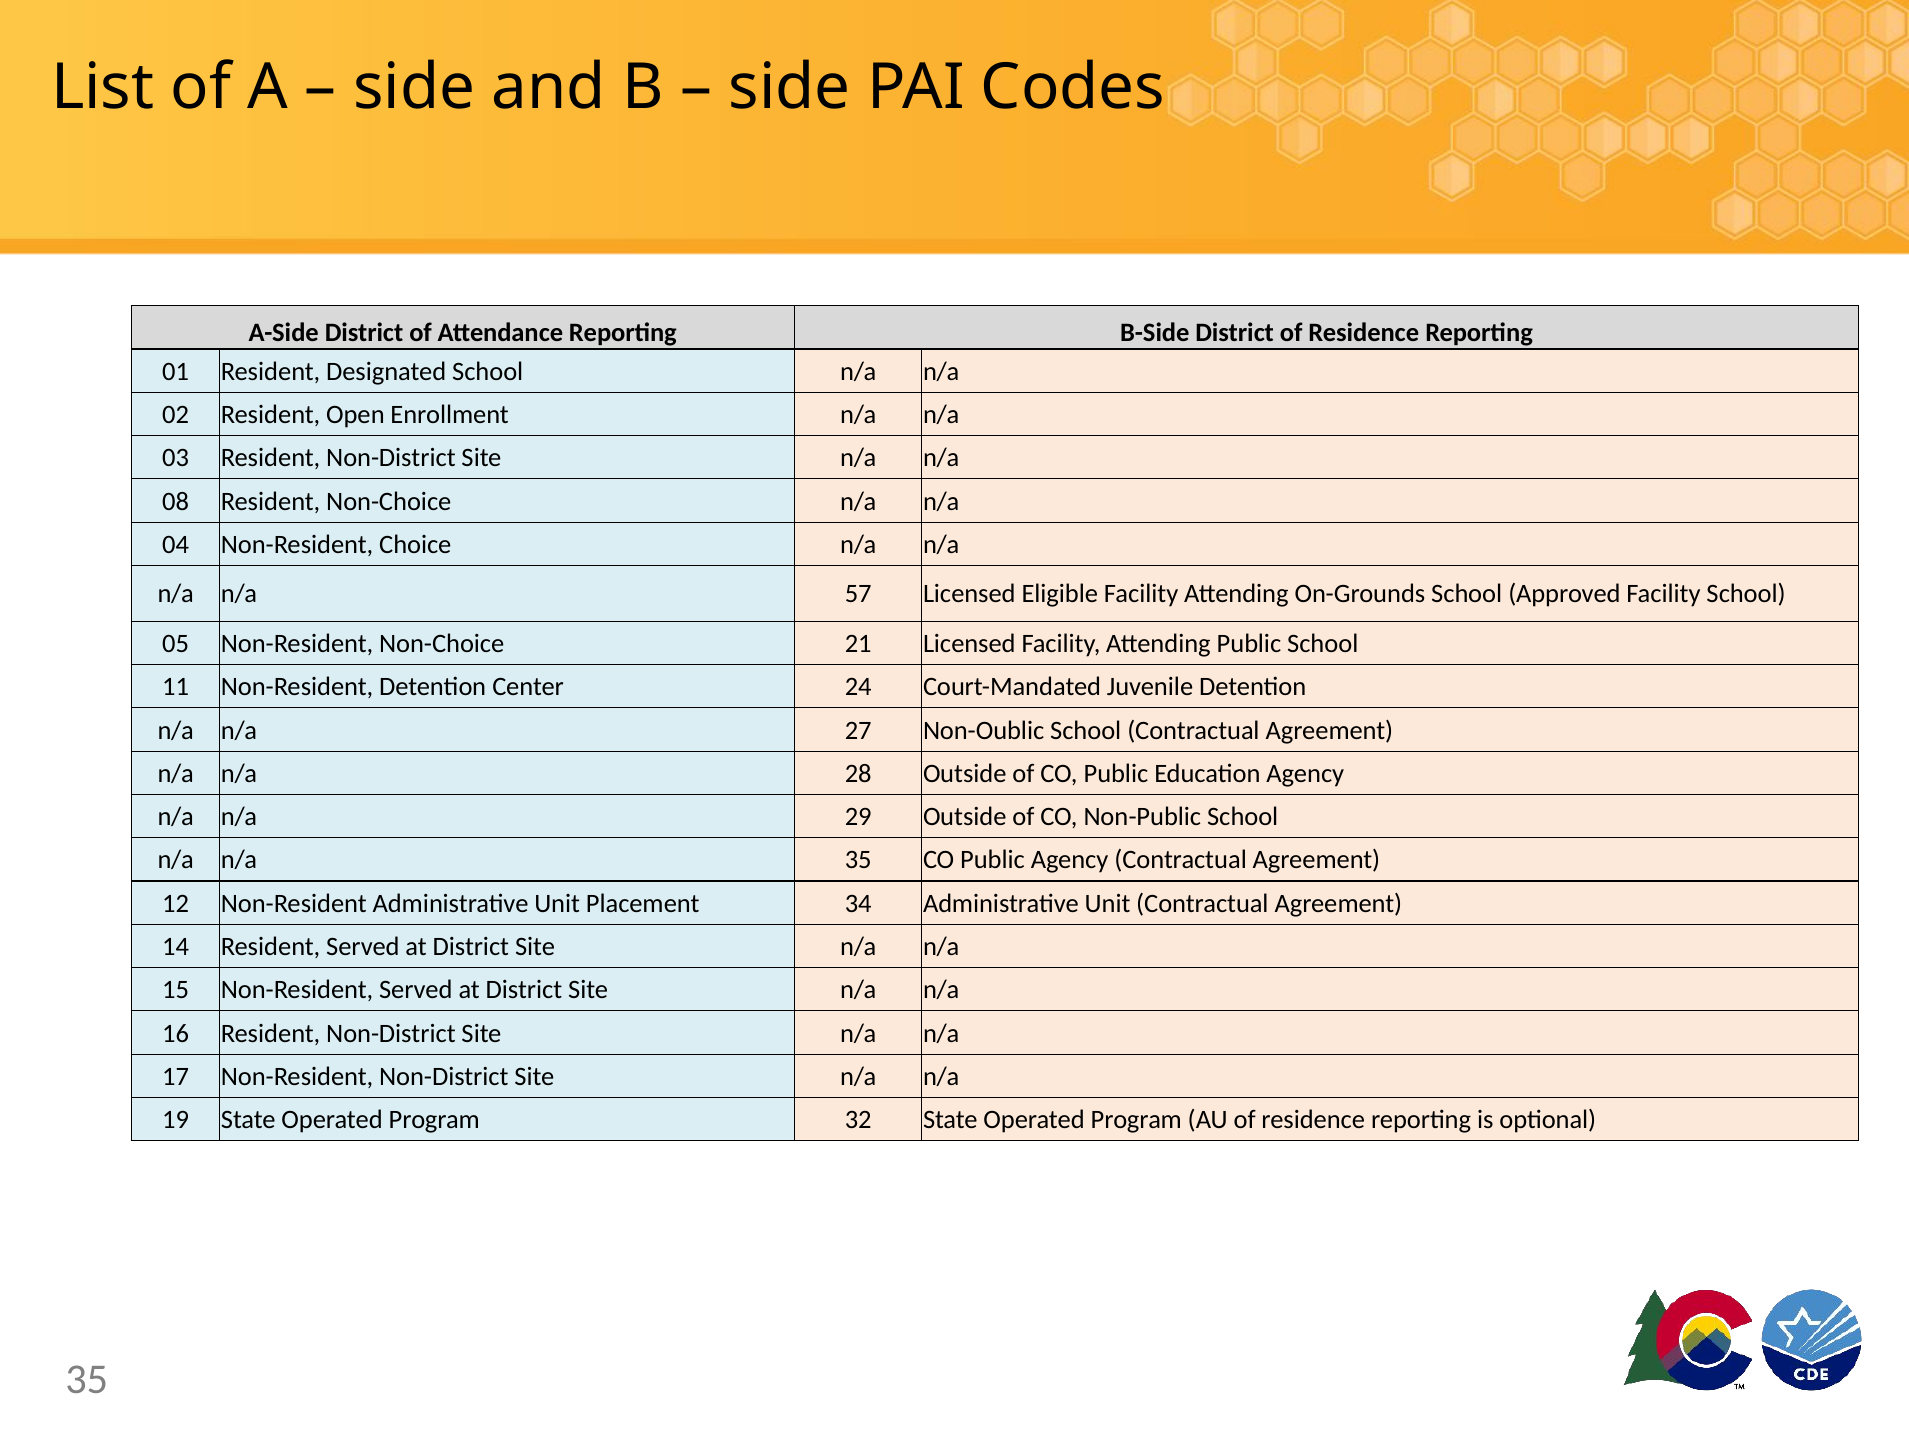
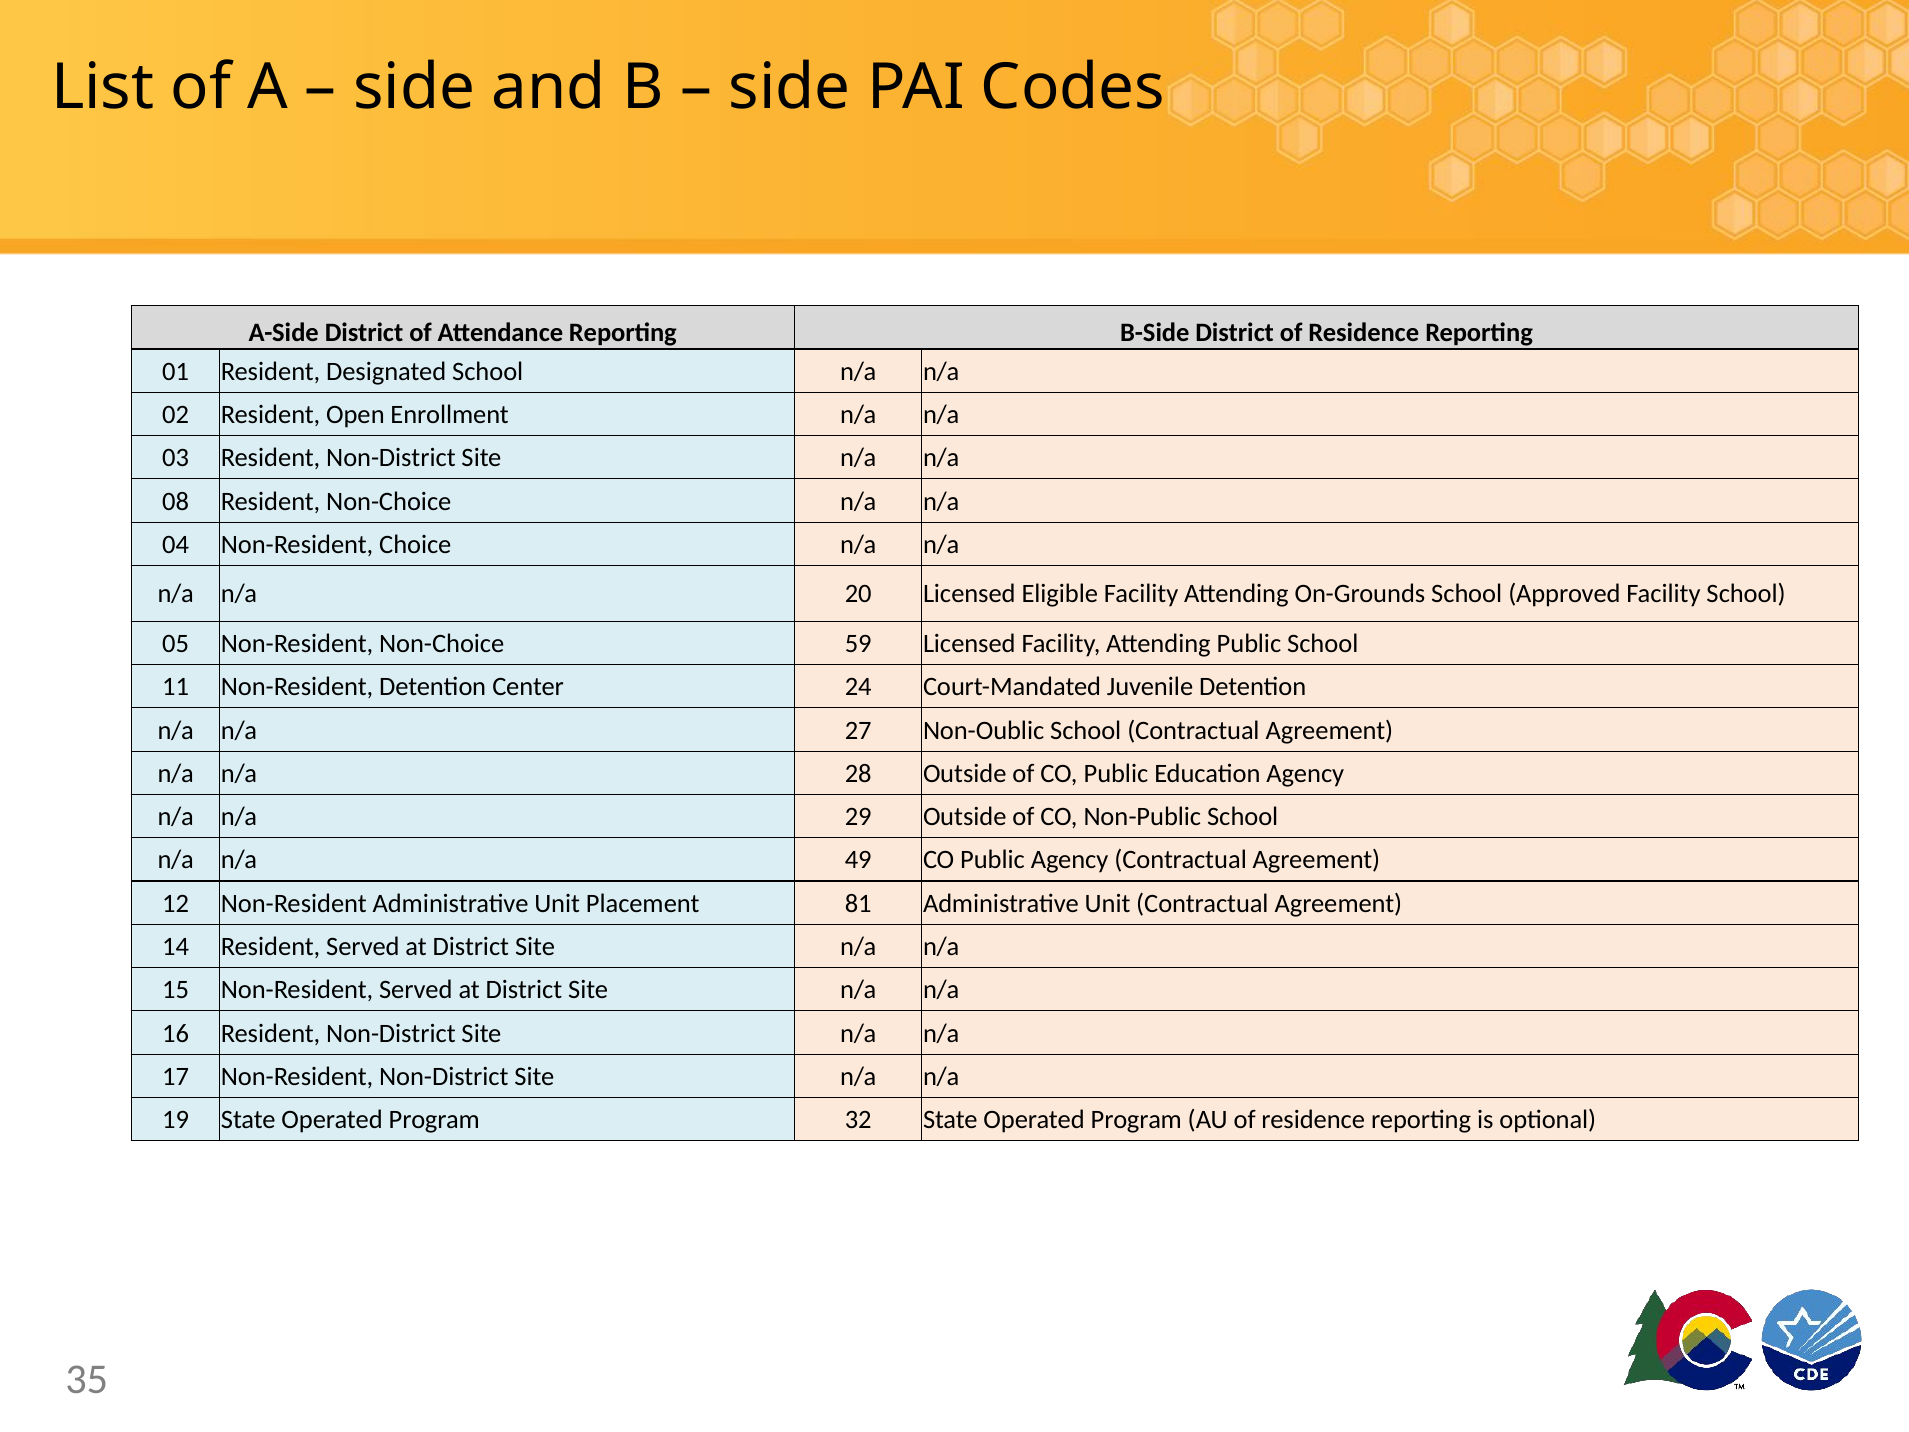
57: 57 -> 20 (858, 594)
21: 21 -> 59 (858, 644)
n/a 35: 35 -> 49 (858, 860)
34: 34 -> 81 (858, 903)
